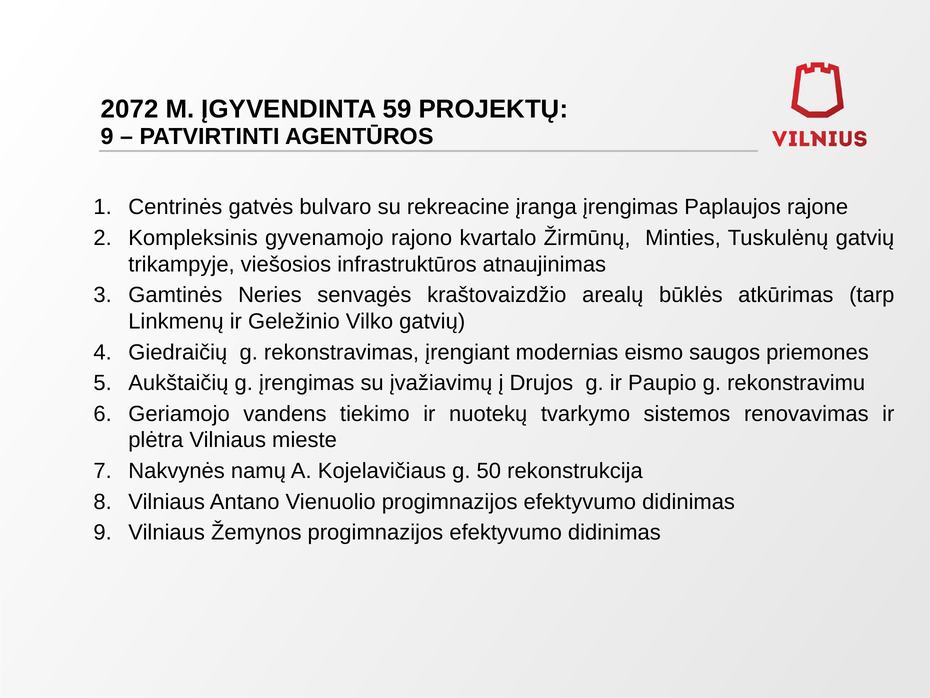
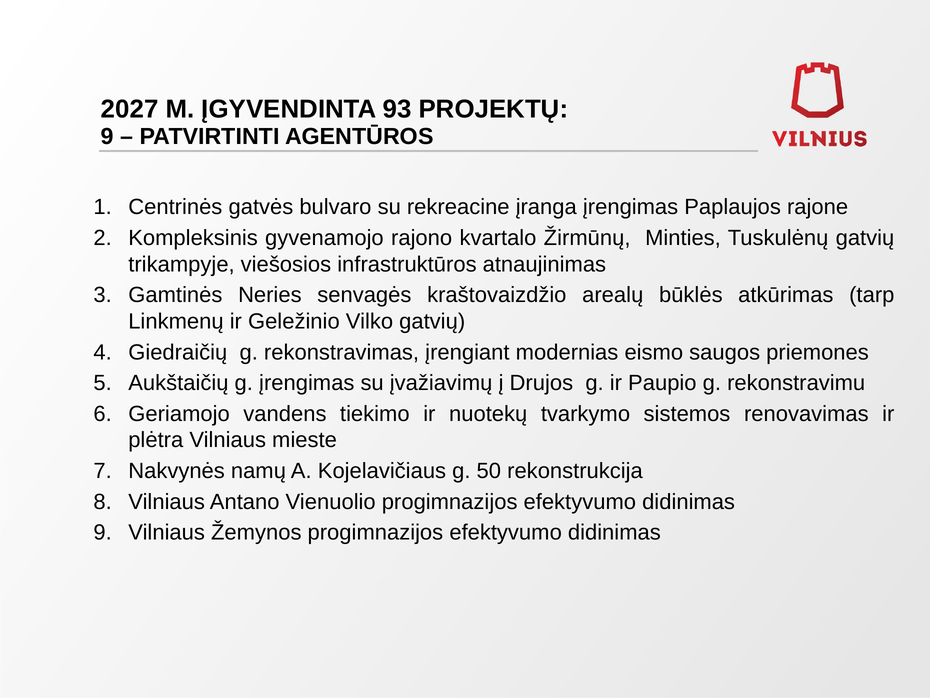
2072: 2072 -> 2027 (130, 109)
59: 59 -> 93 (397, 109)
